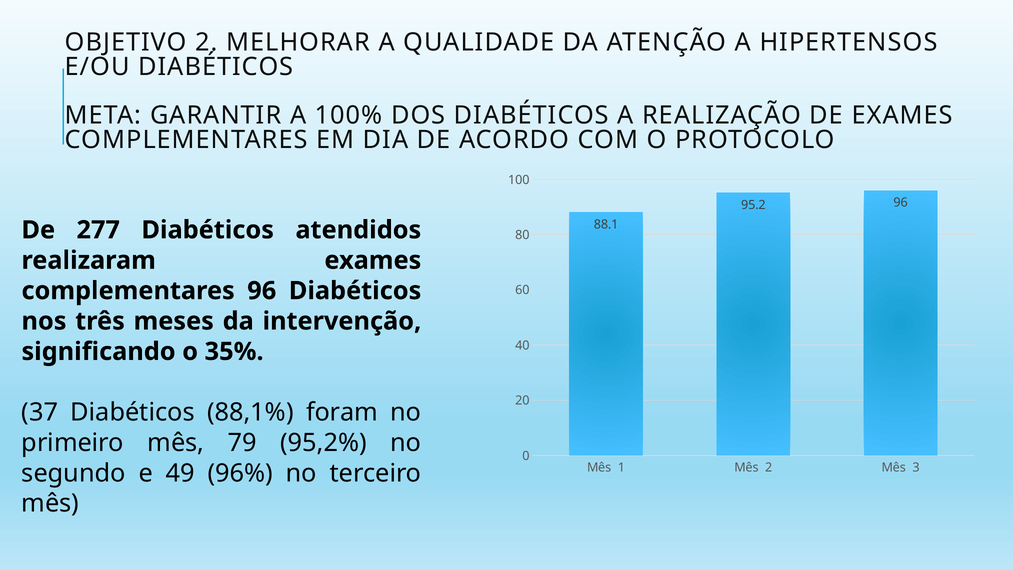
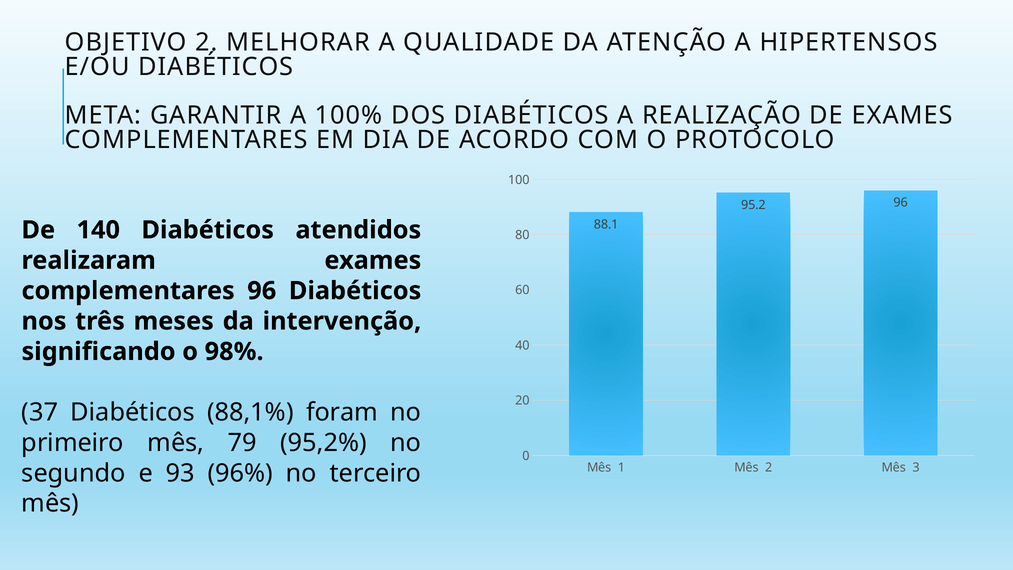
277: 277 -> 140 (98, 230)
35%: 35% -> 98% (234, 351)
49: 49 -> 93 (180, 473)
